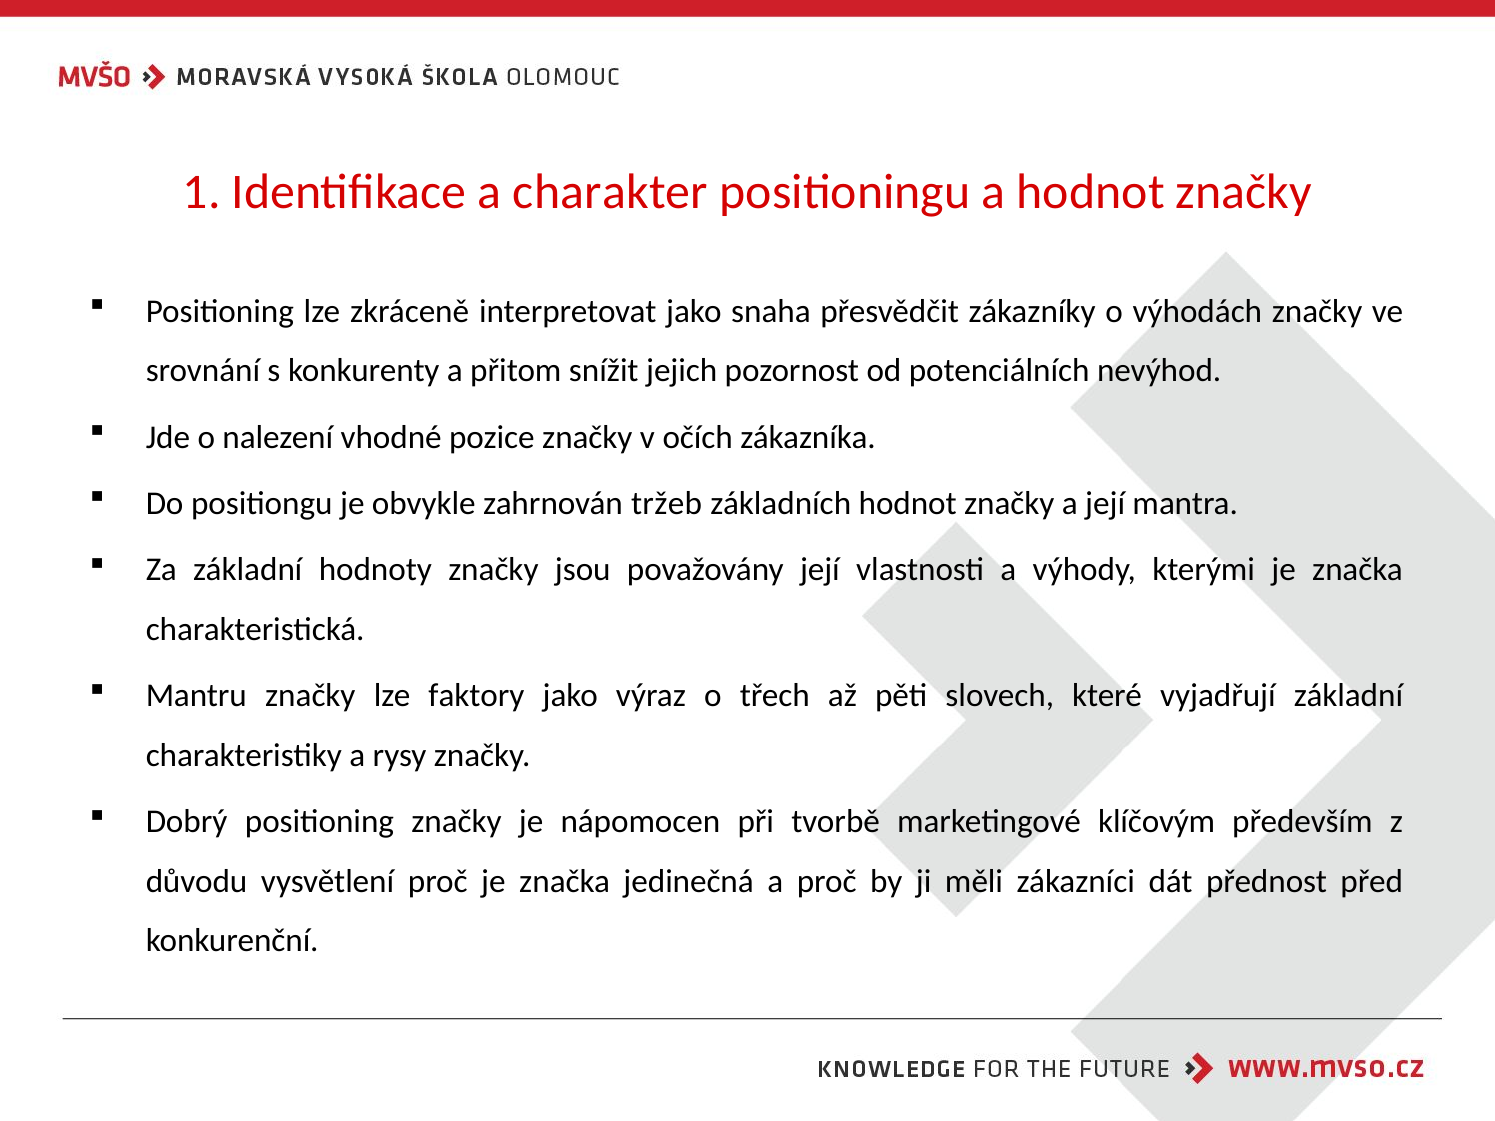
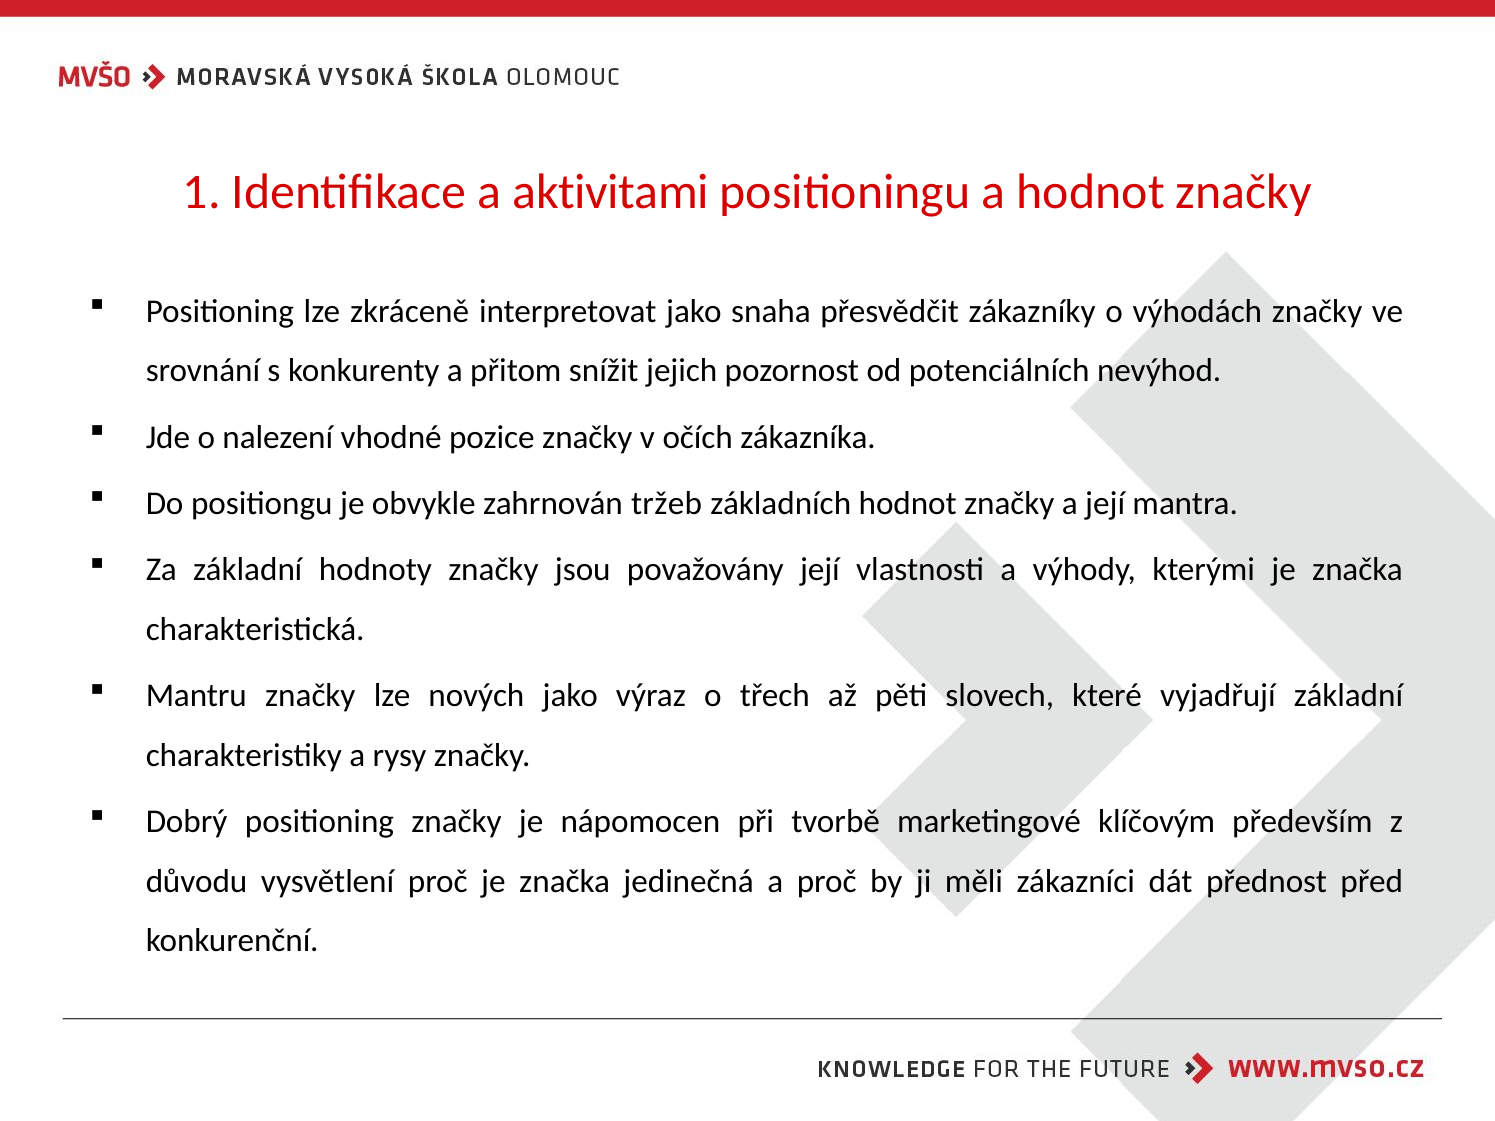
charakter: charakter -> aktivitami (611, 192)
faktory: faktory -> nových (476, 696)
